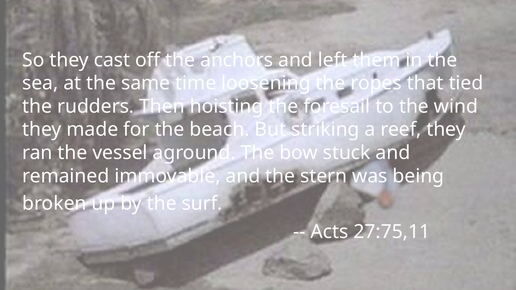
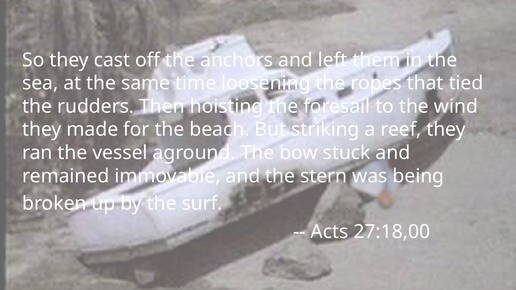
27:75,11: 27:75,11 -> 27:18,00 (392, 232)
